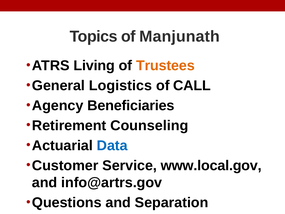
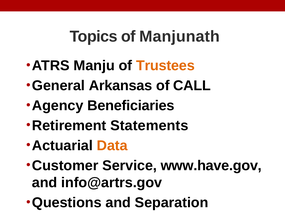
Living: Living -> Manju (94, 66)
Logistics: Logistics -> Arkansas (121, 86)
Counseling: Counseling -> Statements (149, 125)
Data colour: blue -> orange (112, 145)
www.local.gov: www.local.gov -> www.have.gov (211, 165)
